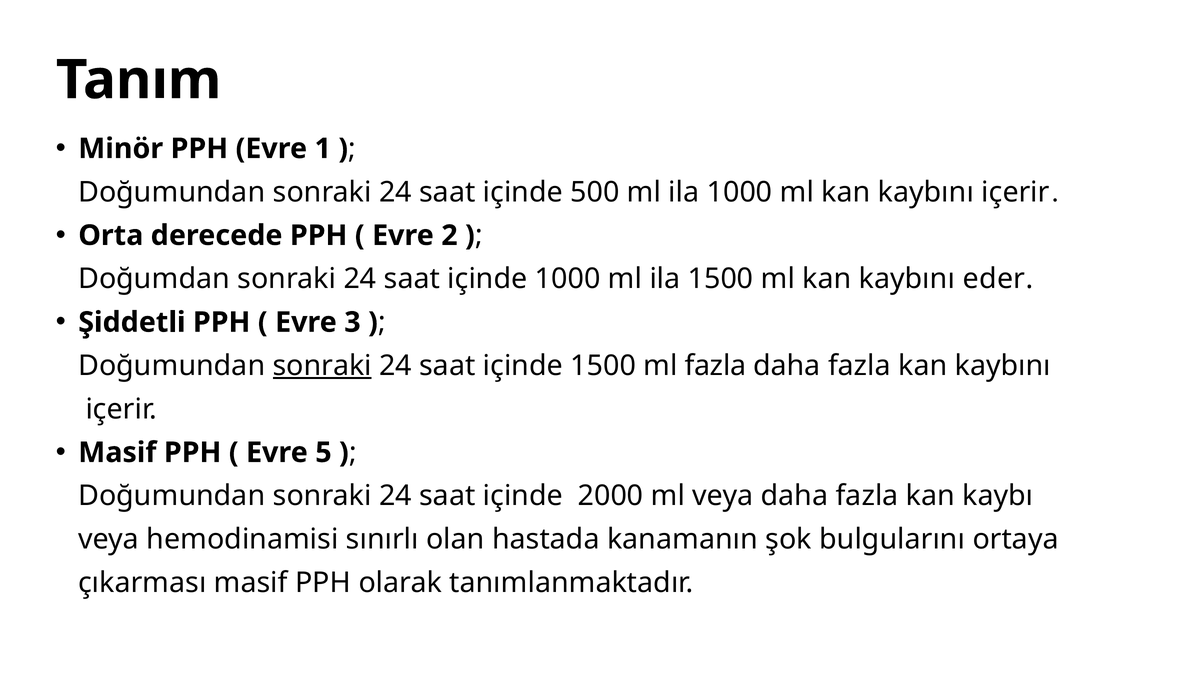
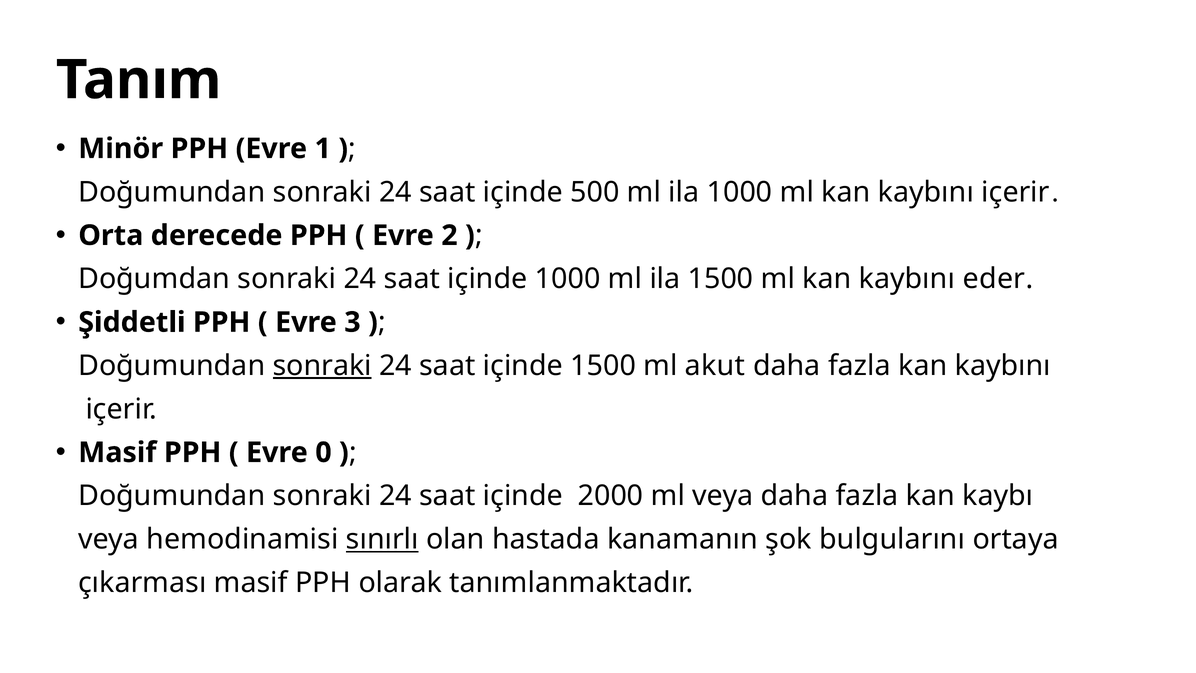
ml fazla: fazla -> akut (715, 366)
5: 5 -> 0 (323, 452)
sınırlı underline: none -> present (382, 539)
